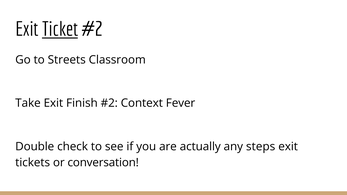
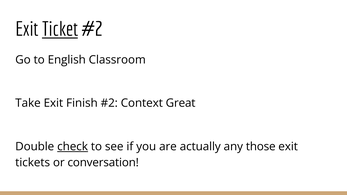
Streets: Streets -> English (67, 60)
Fever: Fever -> Great (181, 103)
check underline: none -> present (73, 147)
steps: steps -> those (261, 147)
